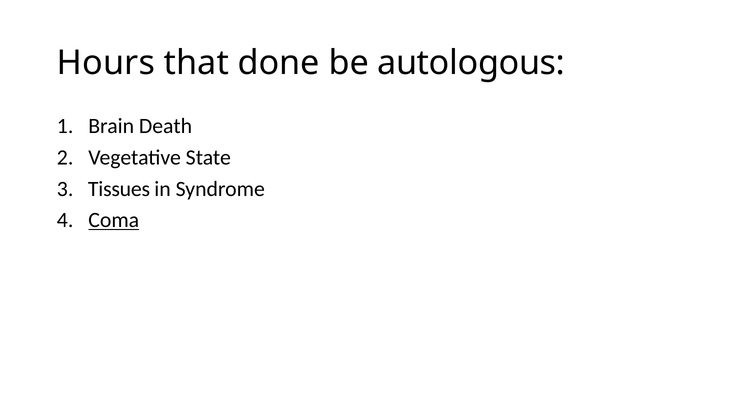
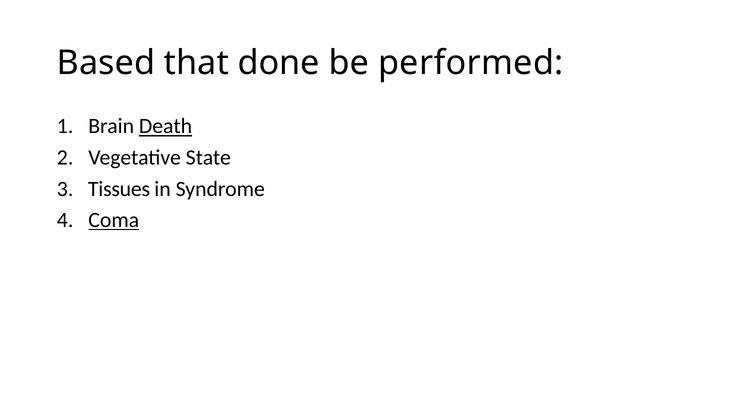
Hours: Hours -> Based (106, 63)
autologous: autologous -> performed (471, 63)
Death underline: none -> present (166, 126)
